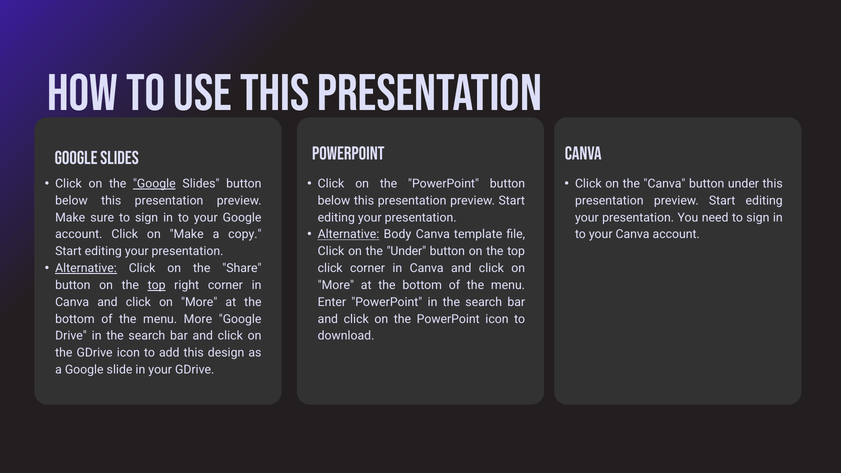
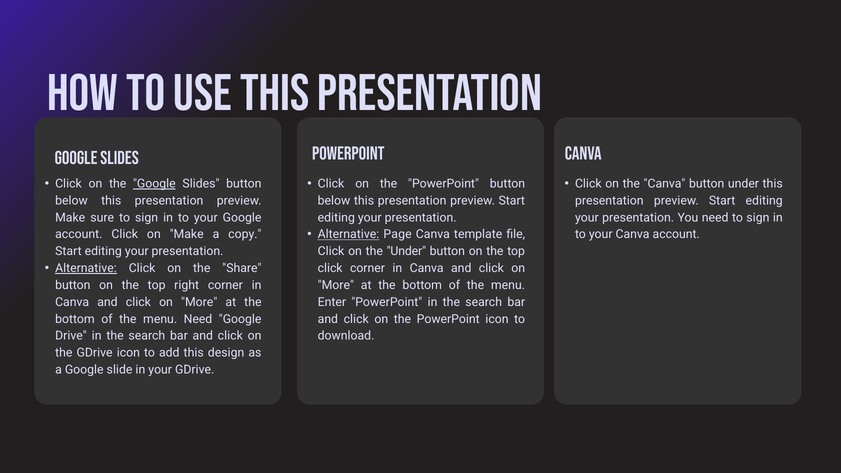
Body: Body -> Page (398, 234)
top underline: present -> none (157, 285)
menu More: More -> Need (198, 319)
